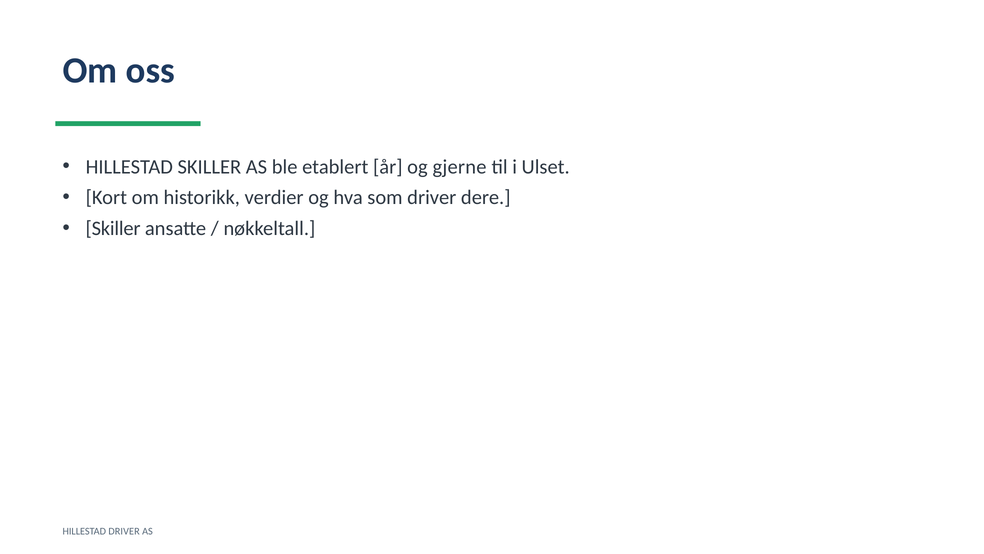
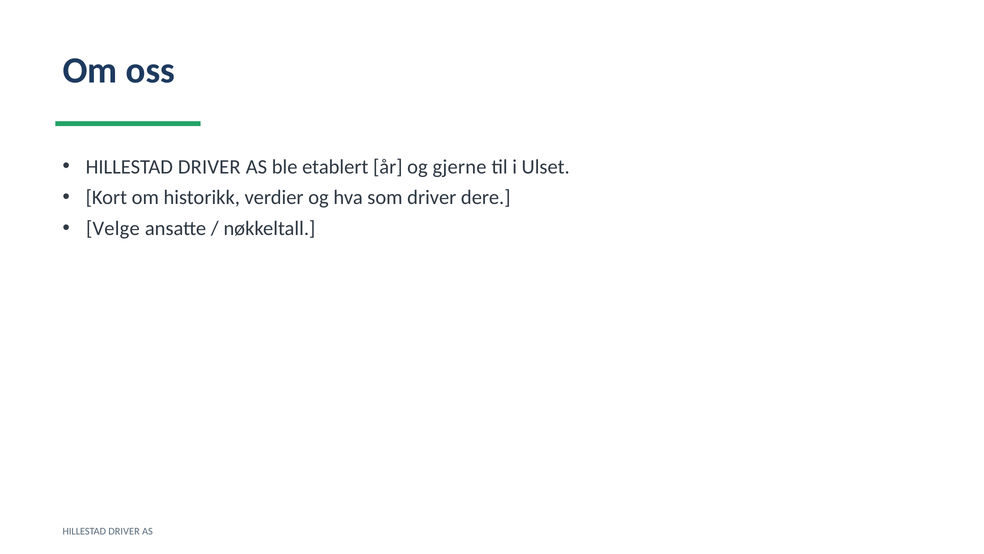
SKILLER: SKILLER -> DRIVER (209, 167)
Skiller: Skiller -> Velge (113, 228)
